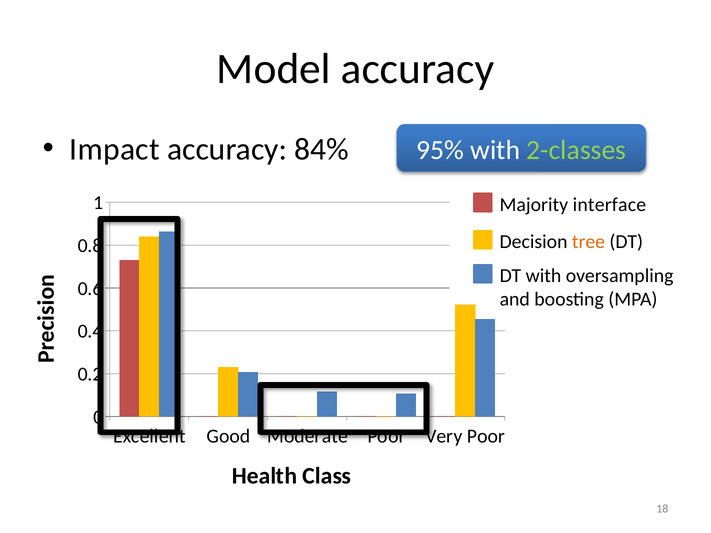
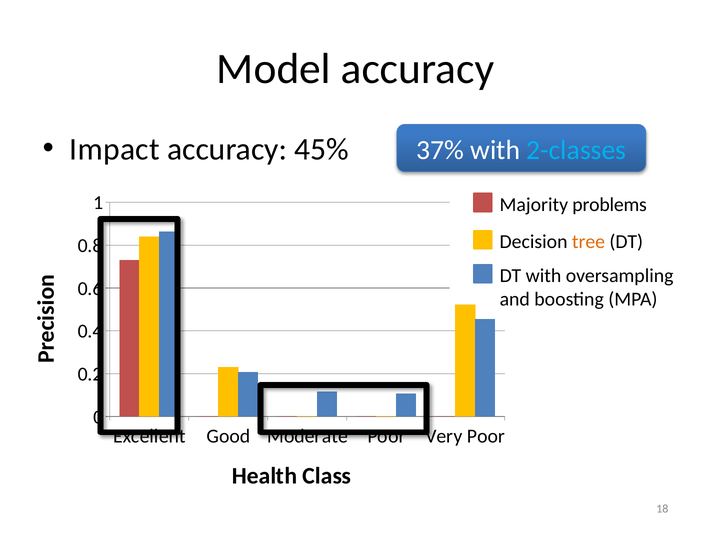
84%: 84% -> 45% (322, 149)
95%: 95% -> 37% (440, 150)
2-classes colour: light green -> light blue (576, 150)
interface: interface -> problems (610, 205)
